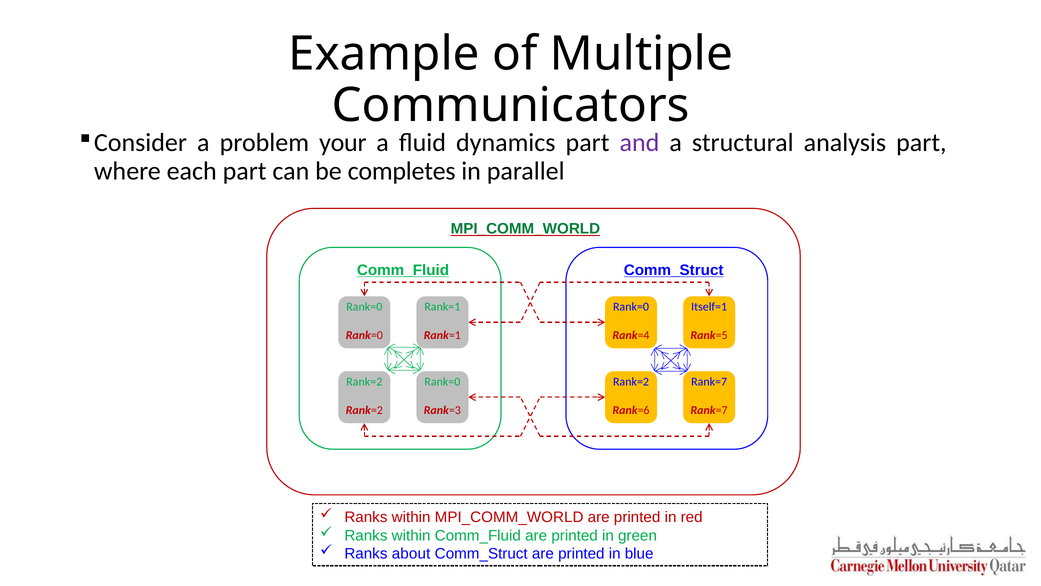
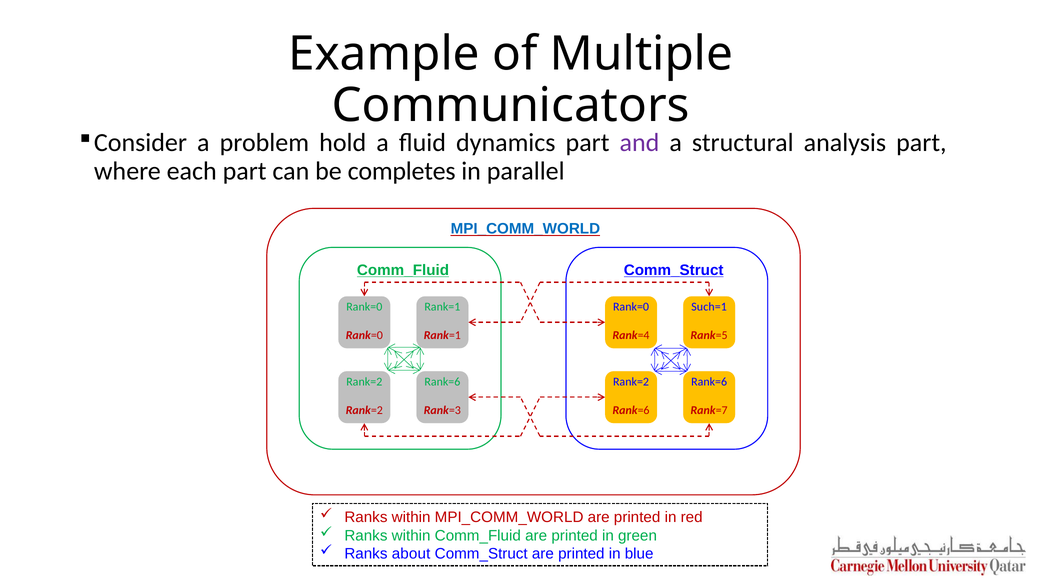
your: your -> hold (343, 143)
MPI_COMM_WORLD colour: green -> blue (525, 229)
Itself=1: Itself=1 -> Such=1 (709, 307)
Rank=0: Rank=0 -> Rank=6 (442, 381)
Rank=7: Rank=7 -> Rank=6 (709, 381)
